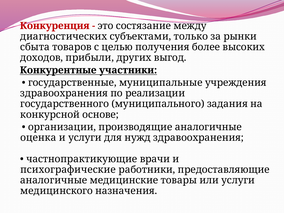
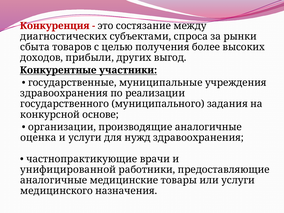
только: только -> спроса (191, 36)
психографические: психографические -> унифицированной (68, 170)
